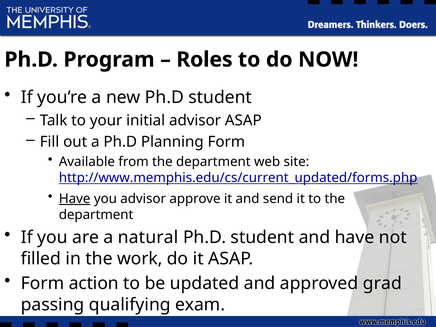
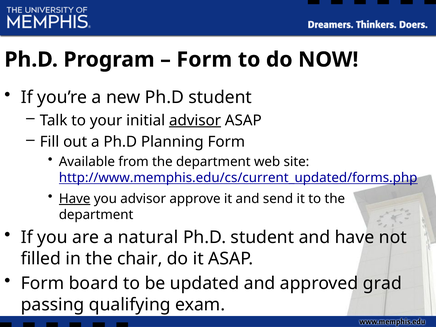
Roles: Roles -> Form (204, 60)
advisor underline: none -> present (195, 120)
work: work -> chair (140, 259)
action: action -> board (94, 284)
